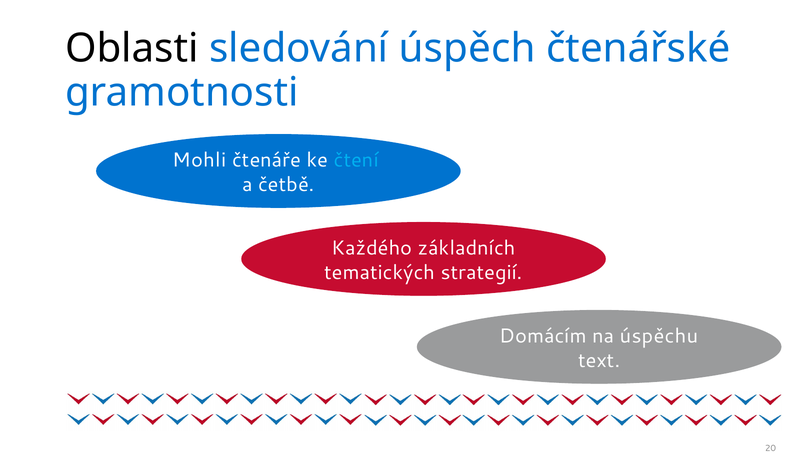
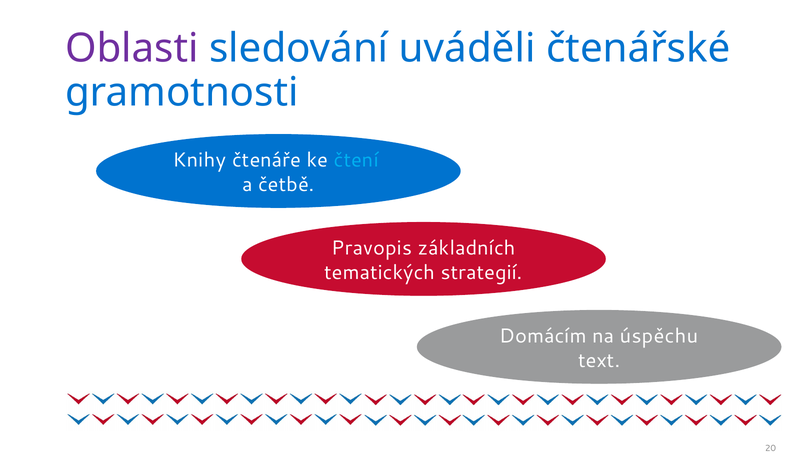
Oblasti colour: black -> purple (132, 49)
úspěch: úspěch -> uváděli (467, 49)
Mohli: Mohli -> Knihy (199, 160)
Každého: Každého -> Pravopis (372, 248)
